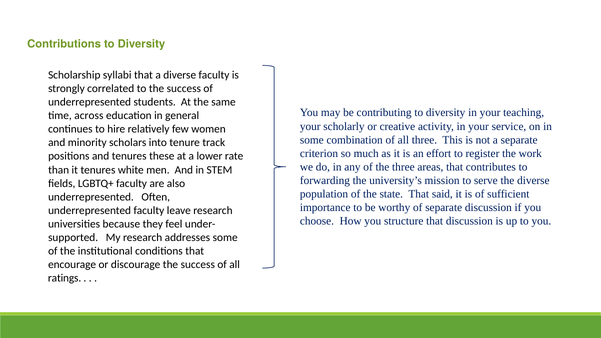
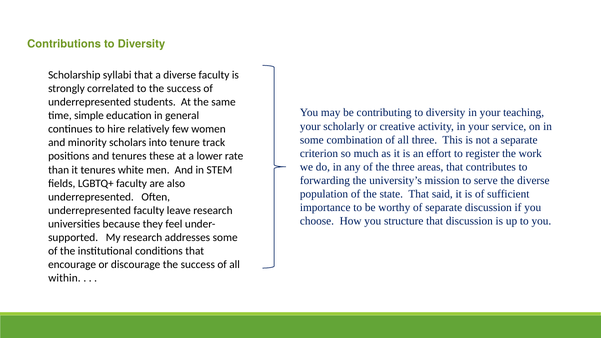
across: across -> simple (89, 116)
ratings: ratings -> within (64, 278)
